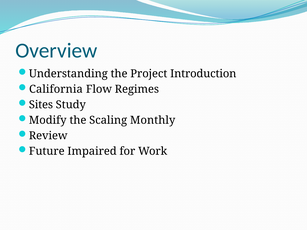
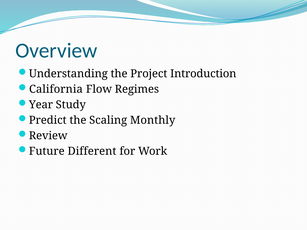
Sites: Sites -> Year (41, 105)
Modify: Modify -> Predict (48, 120)
Impaired: Impaired -> Different (92, 151)
